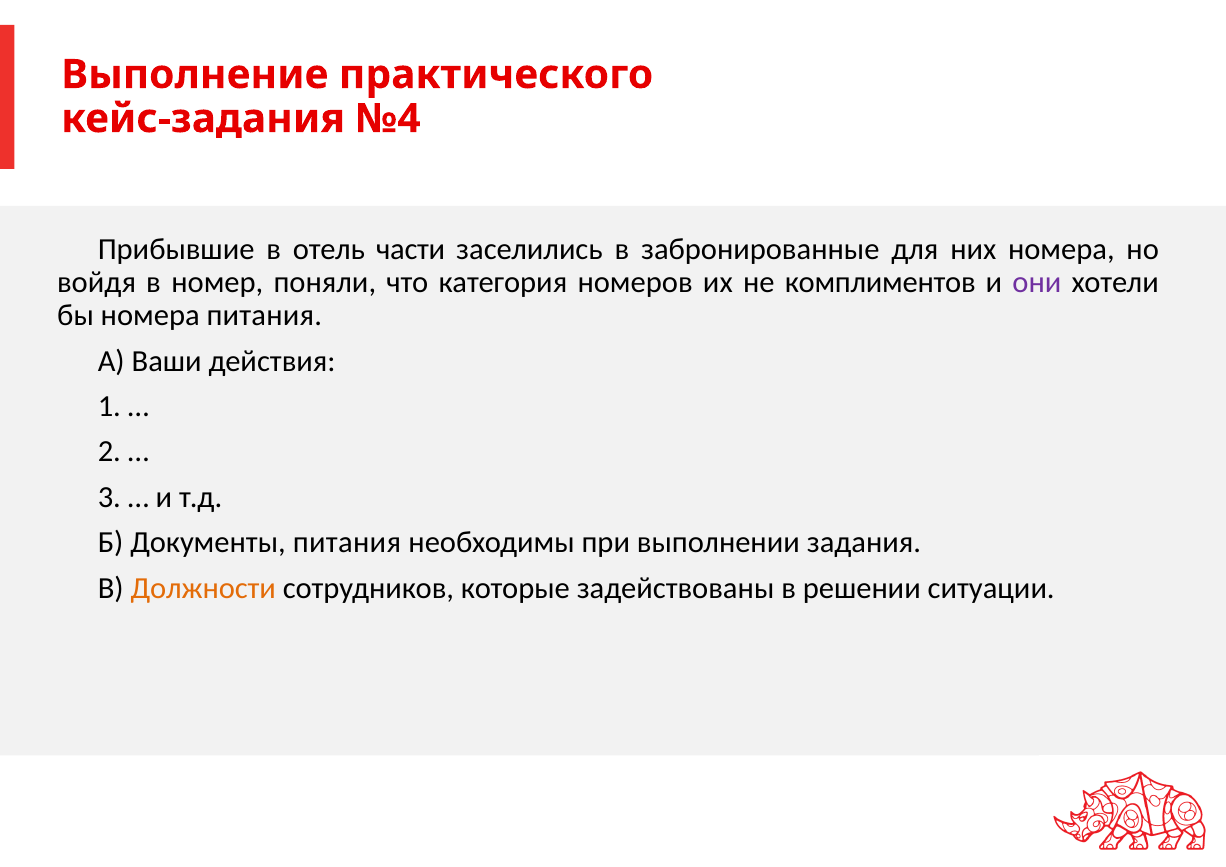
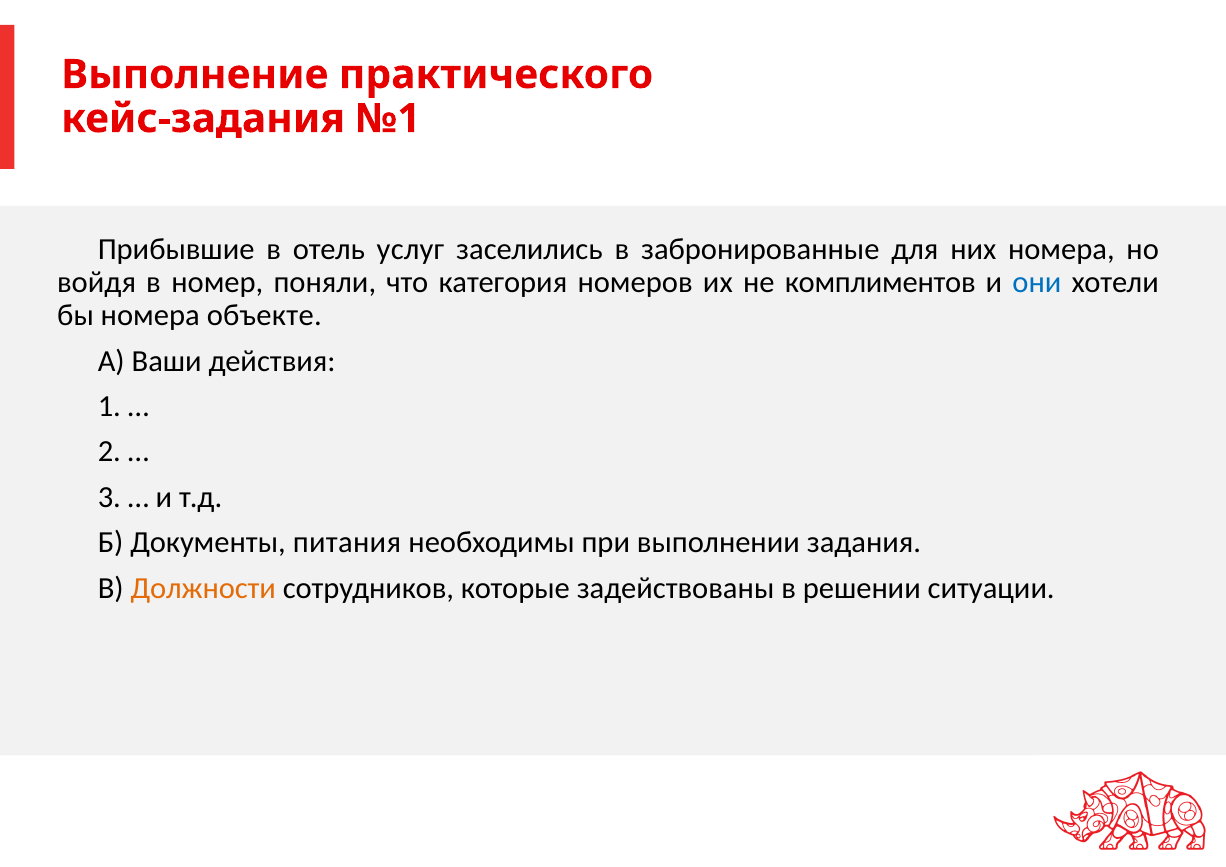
№4: №4 -> №1 (388, 119)
части: части -> услуг (410, 249)
они colour: purple -> blue (1037, 282)
номера питания: питания -> объекте (264, 315)
